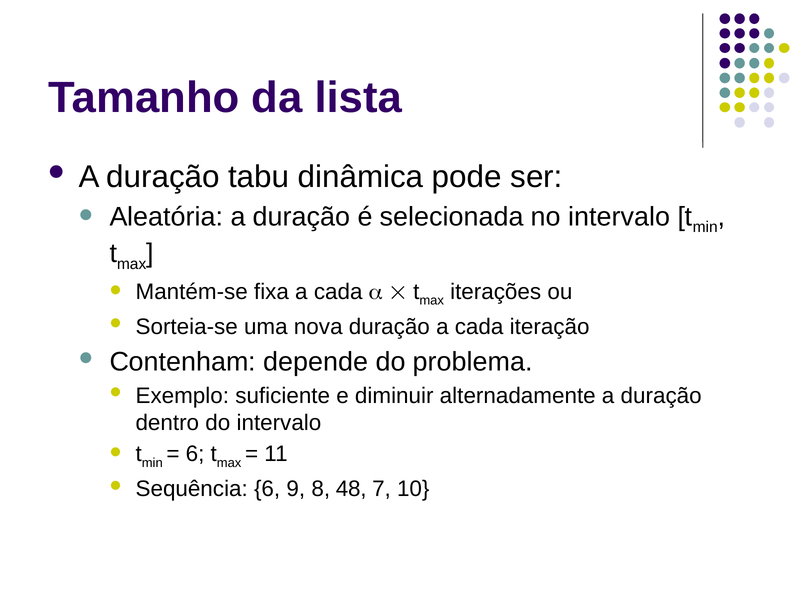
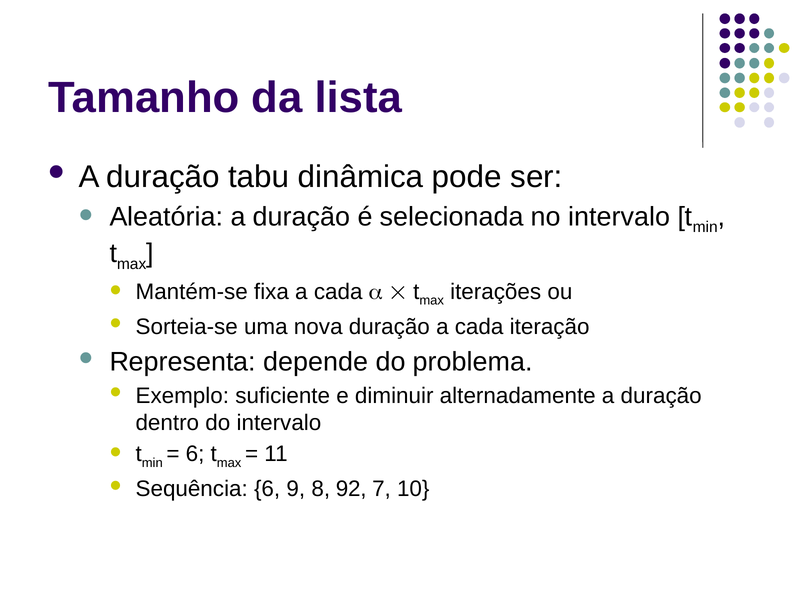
Contenham: Contenham -> Representa (183, 362)
48: 48 -> 92 (351, 489)
